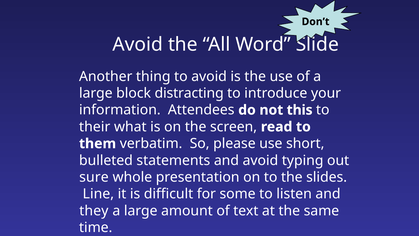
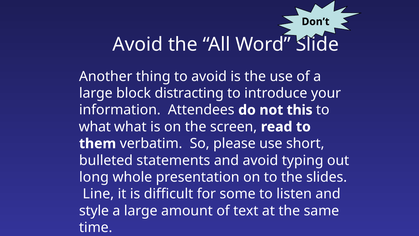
their: their -> what (95, 127)
sure: sure -> long (94, 177)
they: they -> style (94, 210)
